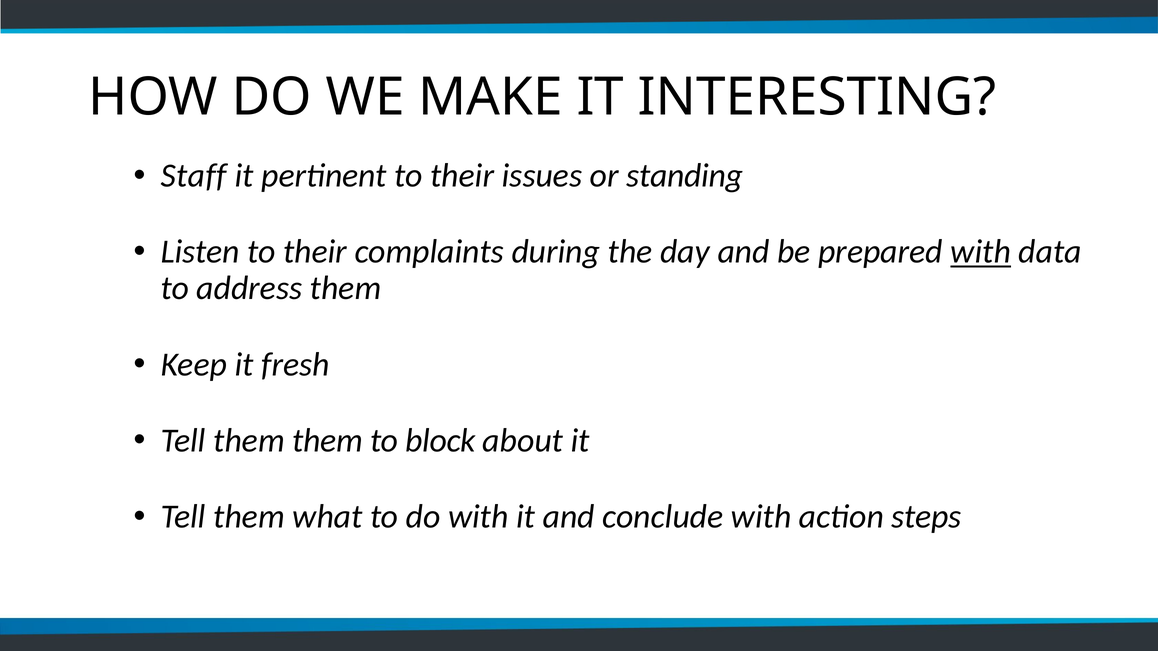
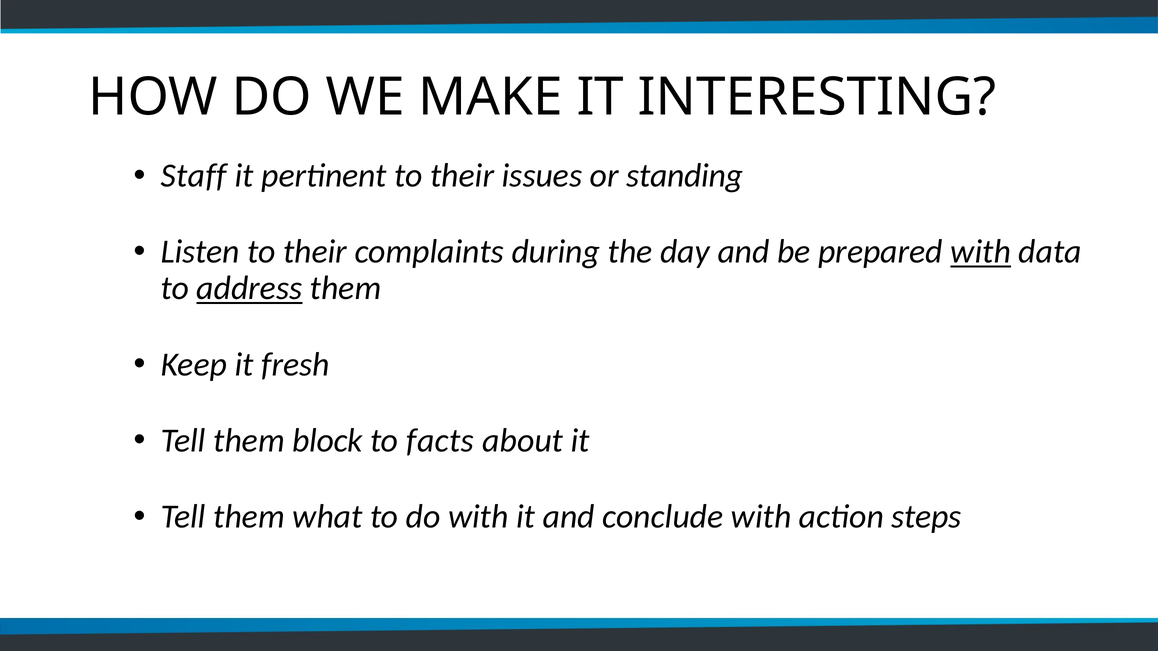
address underline: none -> present (249, 288)
them them: them -> block (328, 441)
block: block -> facts (440, 441)
